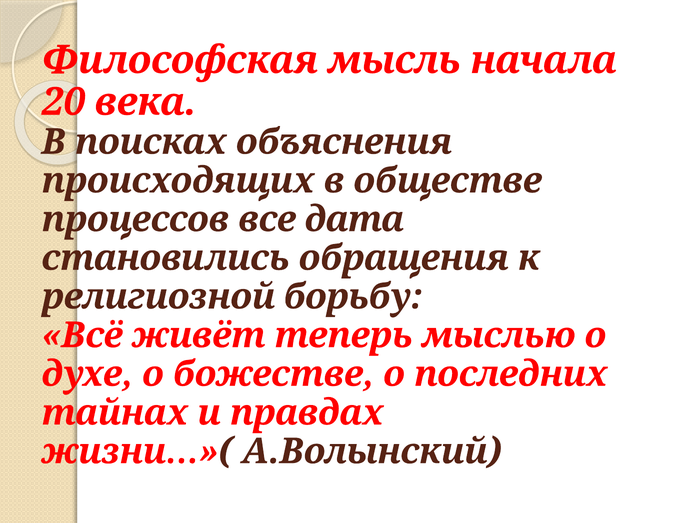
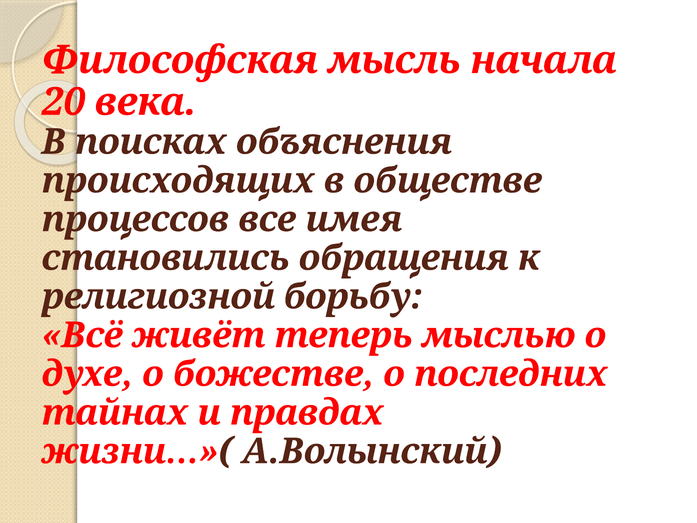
дата: дата -> имея (354, 219)
